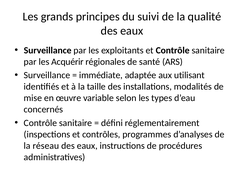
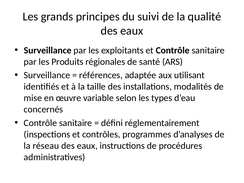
Acquérir: Acquérir -> Produits (67, 62)
immédiate: immédiate -> références (101, 75)
